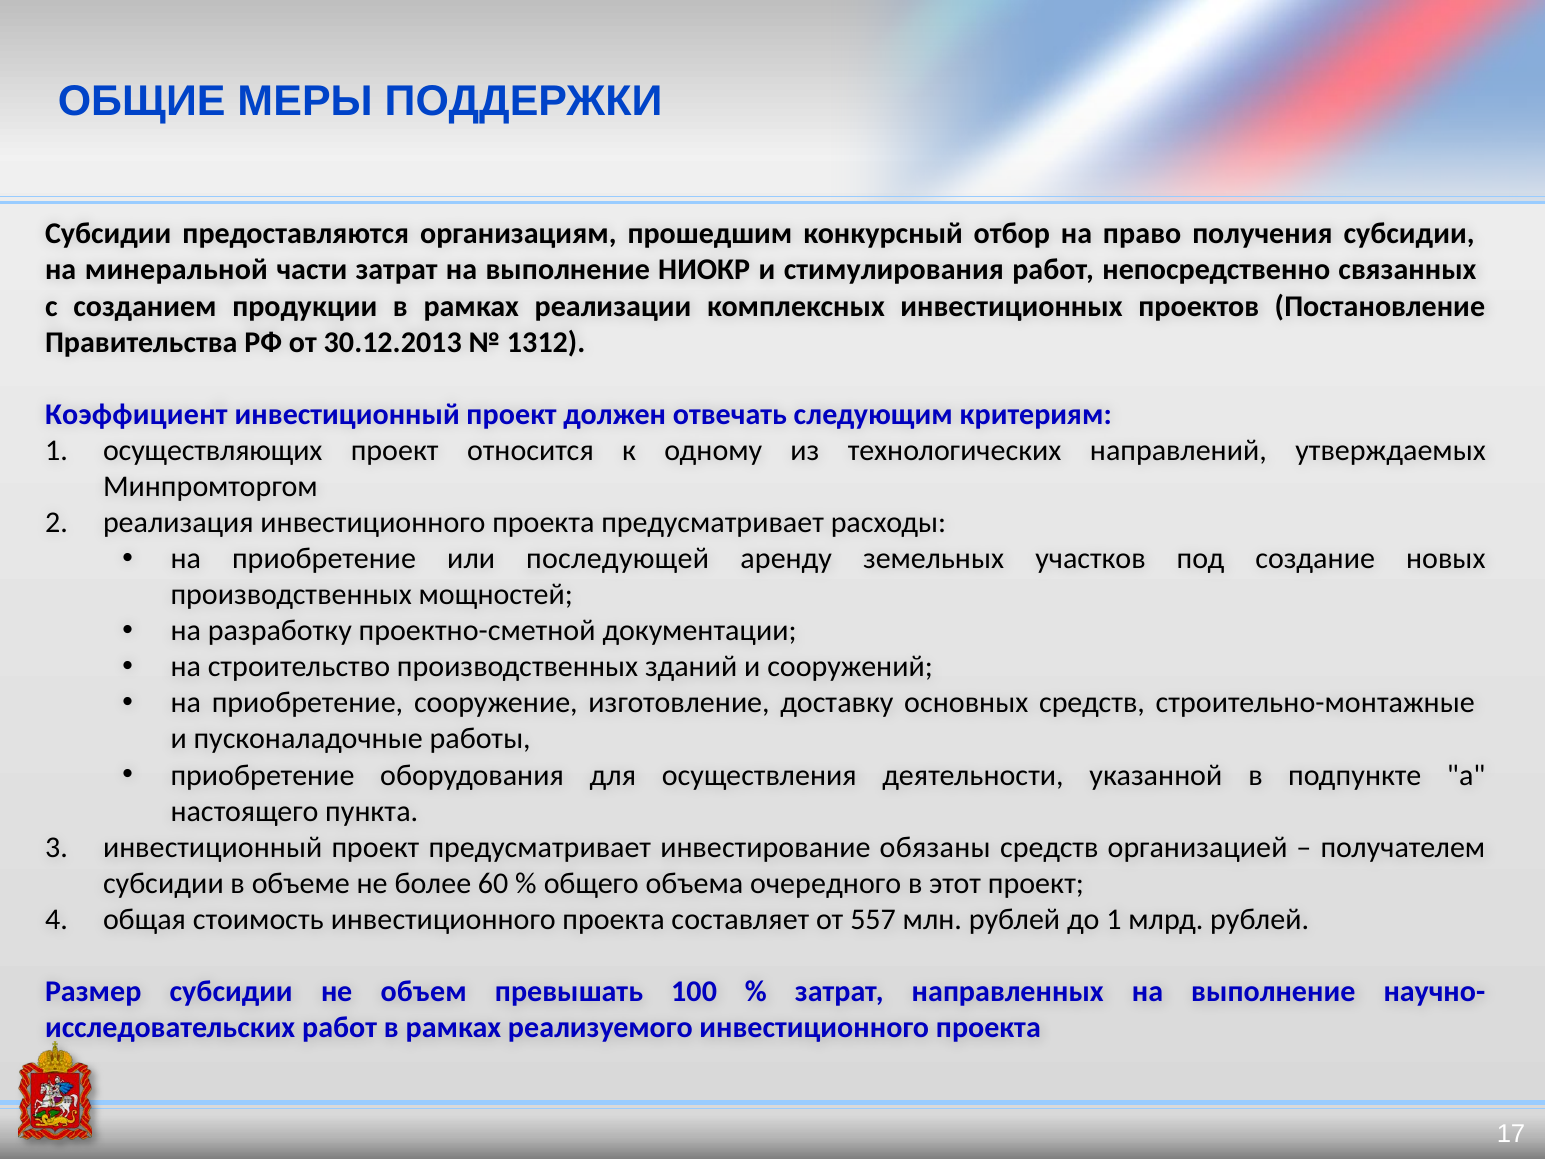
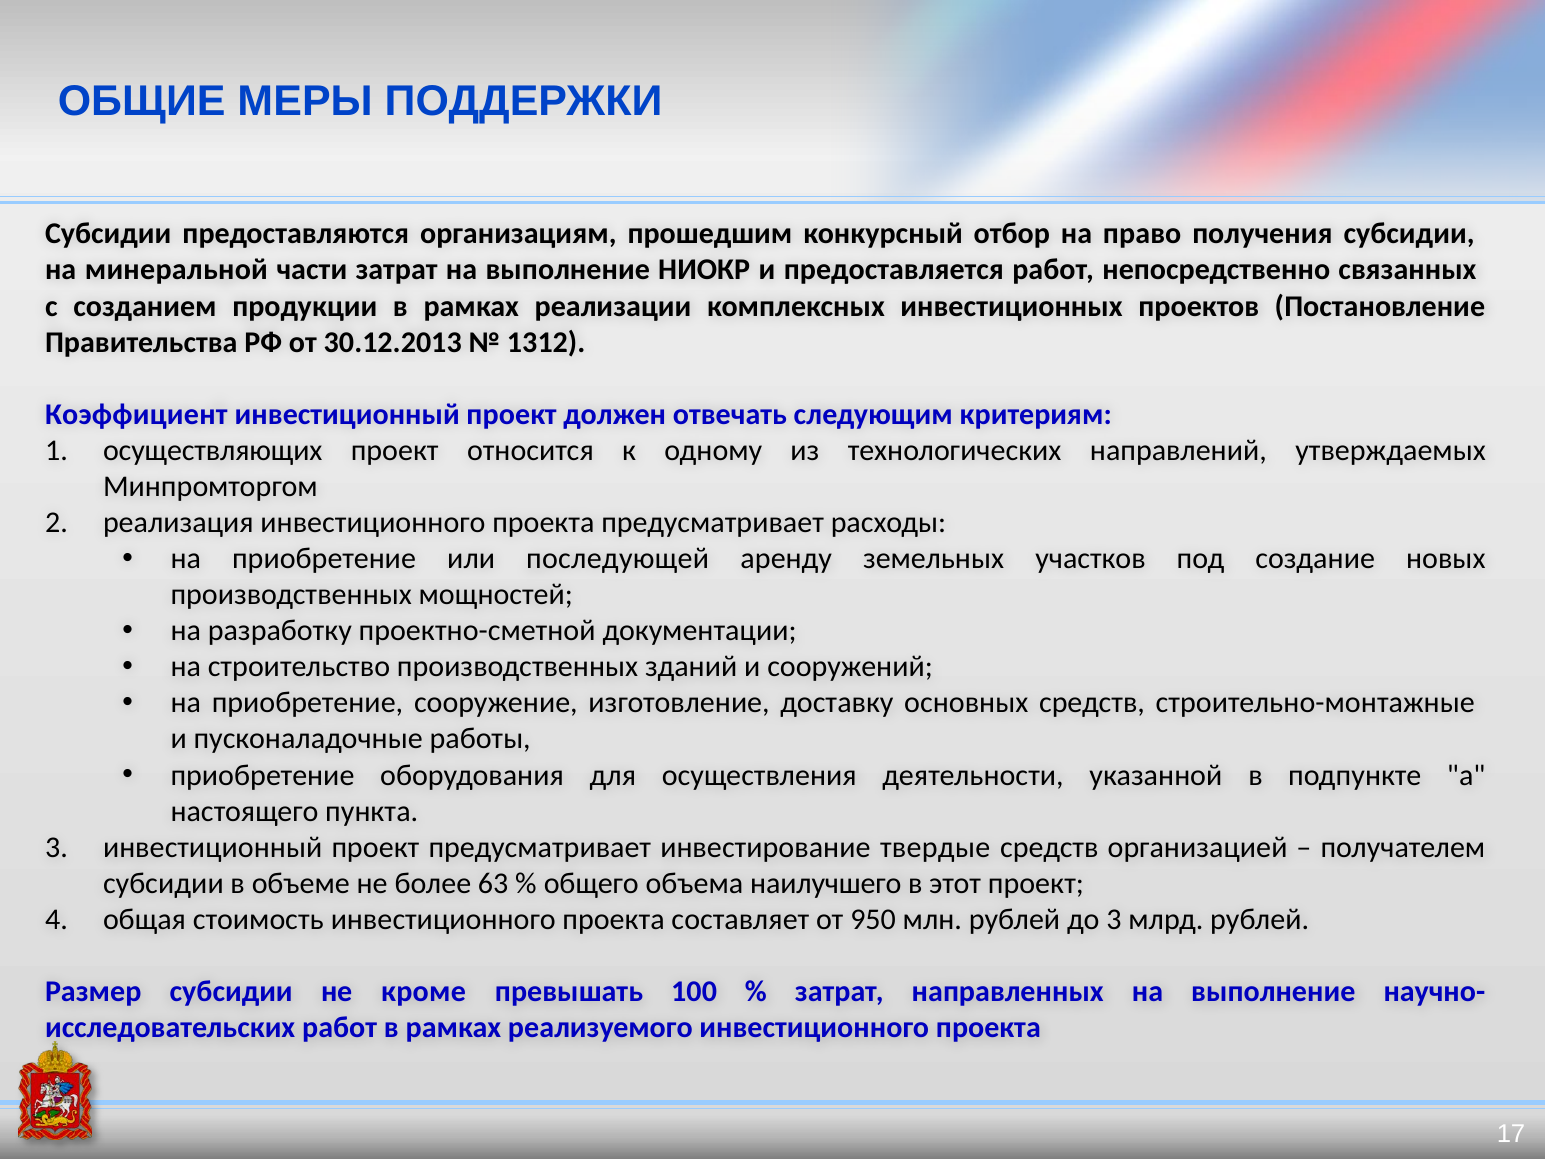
стимулирования: стимулирования -> предоставляется (894, 270)
обязаны: обязаны -> твердые (935, 847)
60: 60 -> 63 (493, 883)
очередного: очередного -> наилучшего (826, 883)
557: 557 -> 950 (873, 919)
до 1: 1 -> 3 (1114, 919)
объем: объем -> кроме (424, 991)
